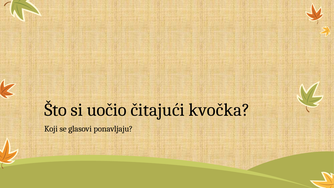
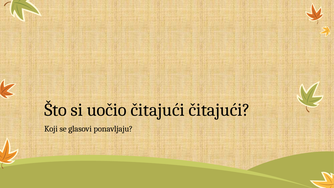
čitajući kvočka: kvočka -> čitajući (219, 110)
